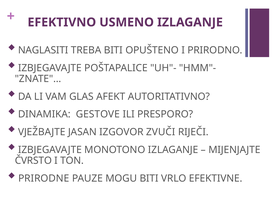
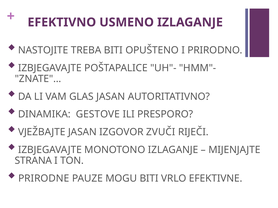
NAGLASITI: NAGLASITI -> NASTOJITE (43, 50)
GLAS AFEKT: AFEKT -> JASAN (111, 97)
ČVRSTO: ČVRSTO -> STRANA (33, 161)
